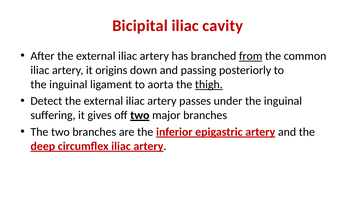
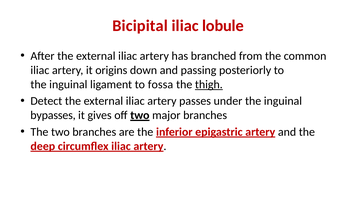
cavity: cavity -> lobule (223, 26)
from underline: present -> none (251, 56)
aorta: aorta -> fossa (161, 85)
suffering: suffering -> bypasses (53, 115)
